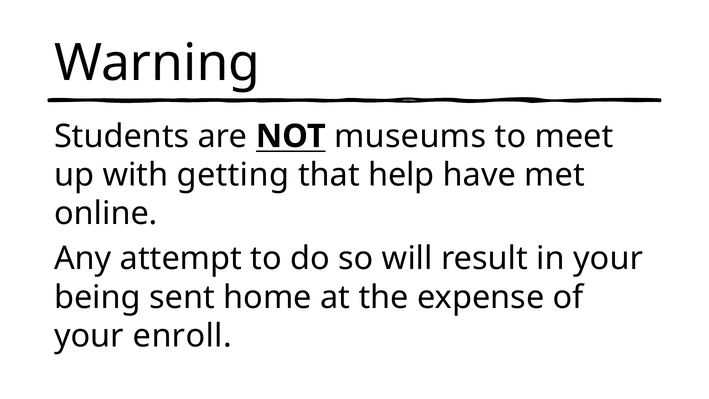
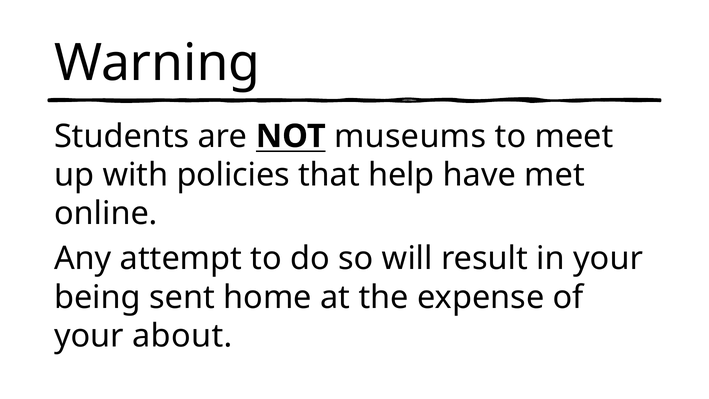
getting: getting -> policies (233, 175)
enroll: enroll -> about (182, 336)
